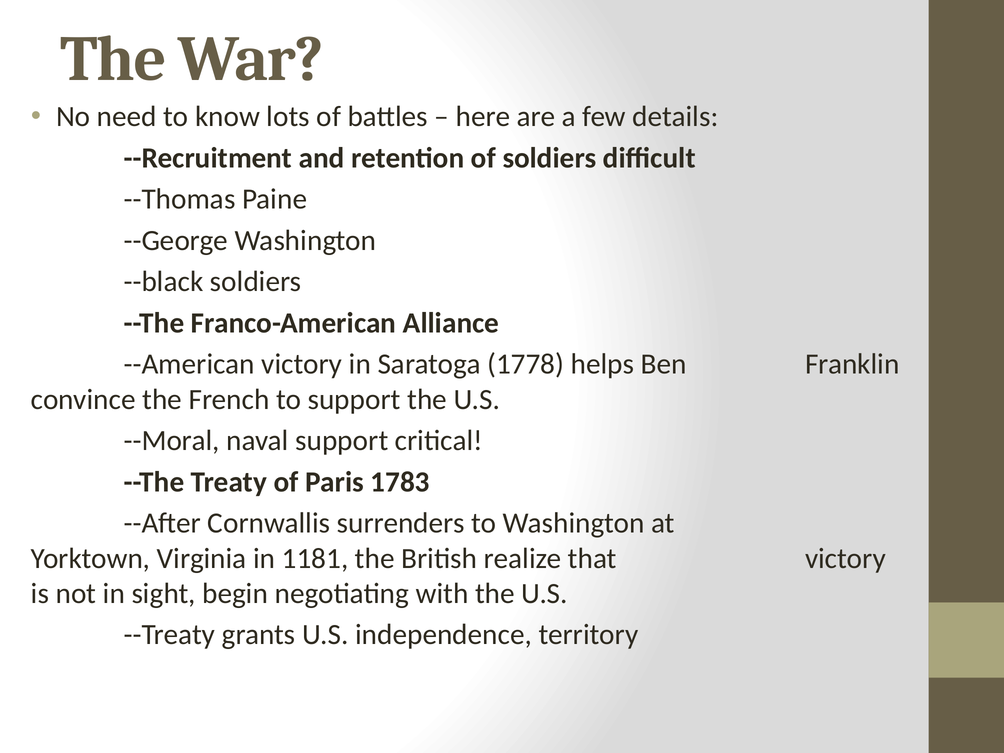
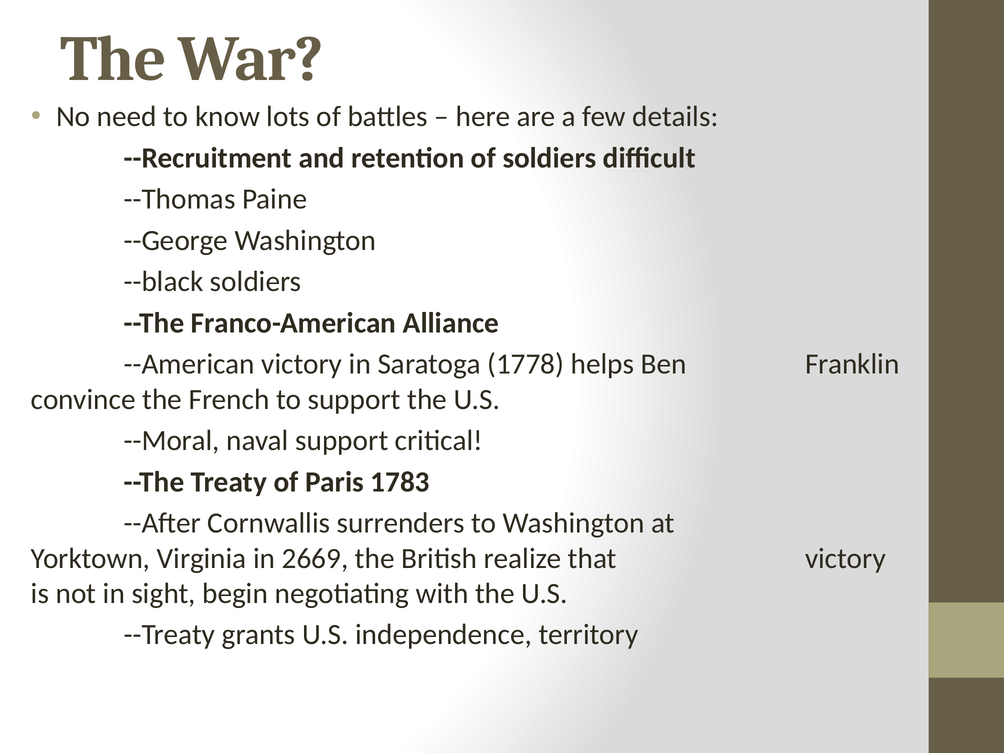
1181: 1181 -> 2669 (315, 558)
